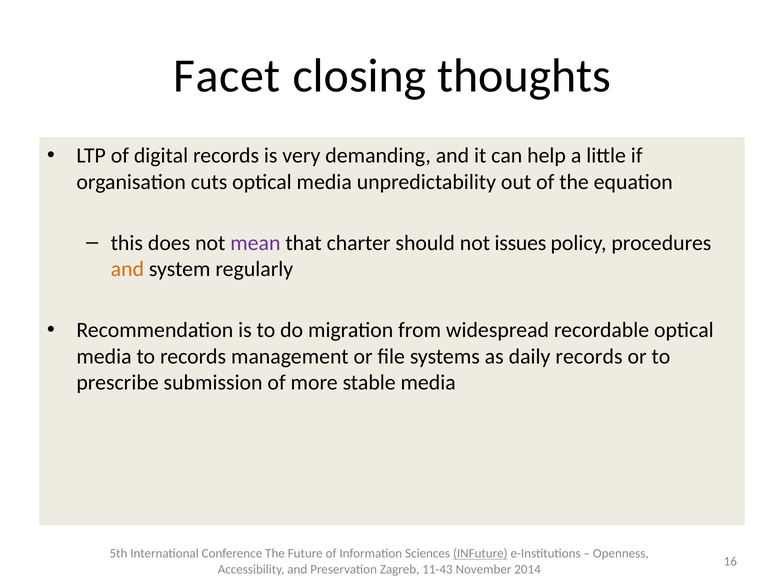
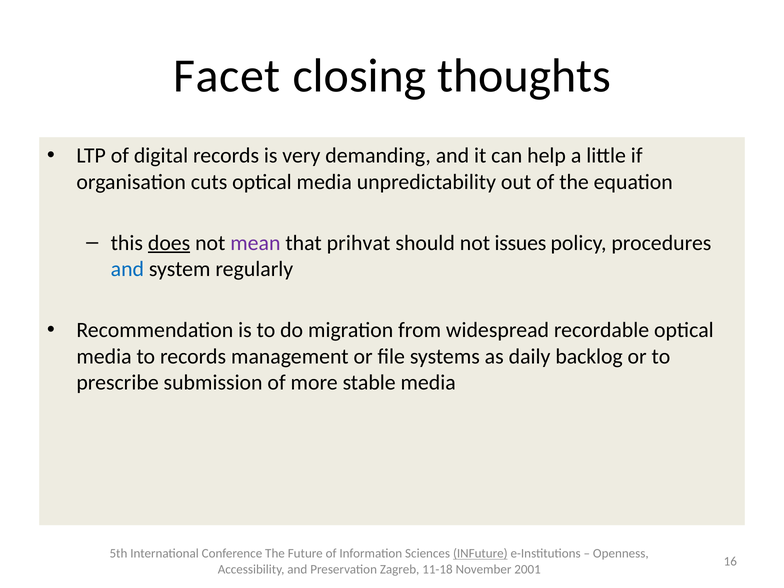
does underline: none -> present (169, 243)
charter: charter -> prihvat (359, 243)
and colour: orange -> blue (127, 269)
daily records: records -> backlog (589, 356)
11-43: 11-43 -> 11-18 (437, 569)
2014: 2014 -> 2001 (528, 569)
